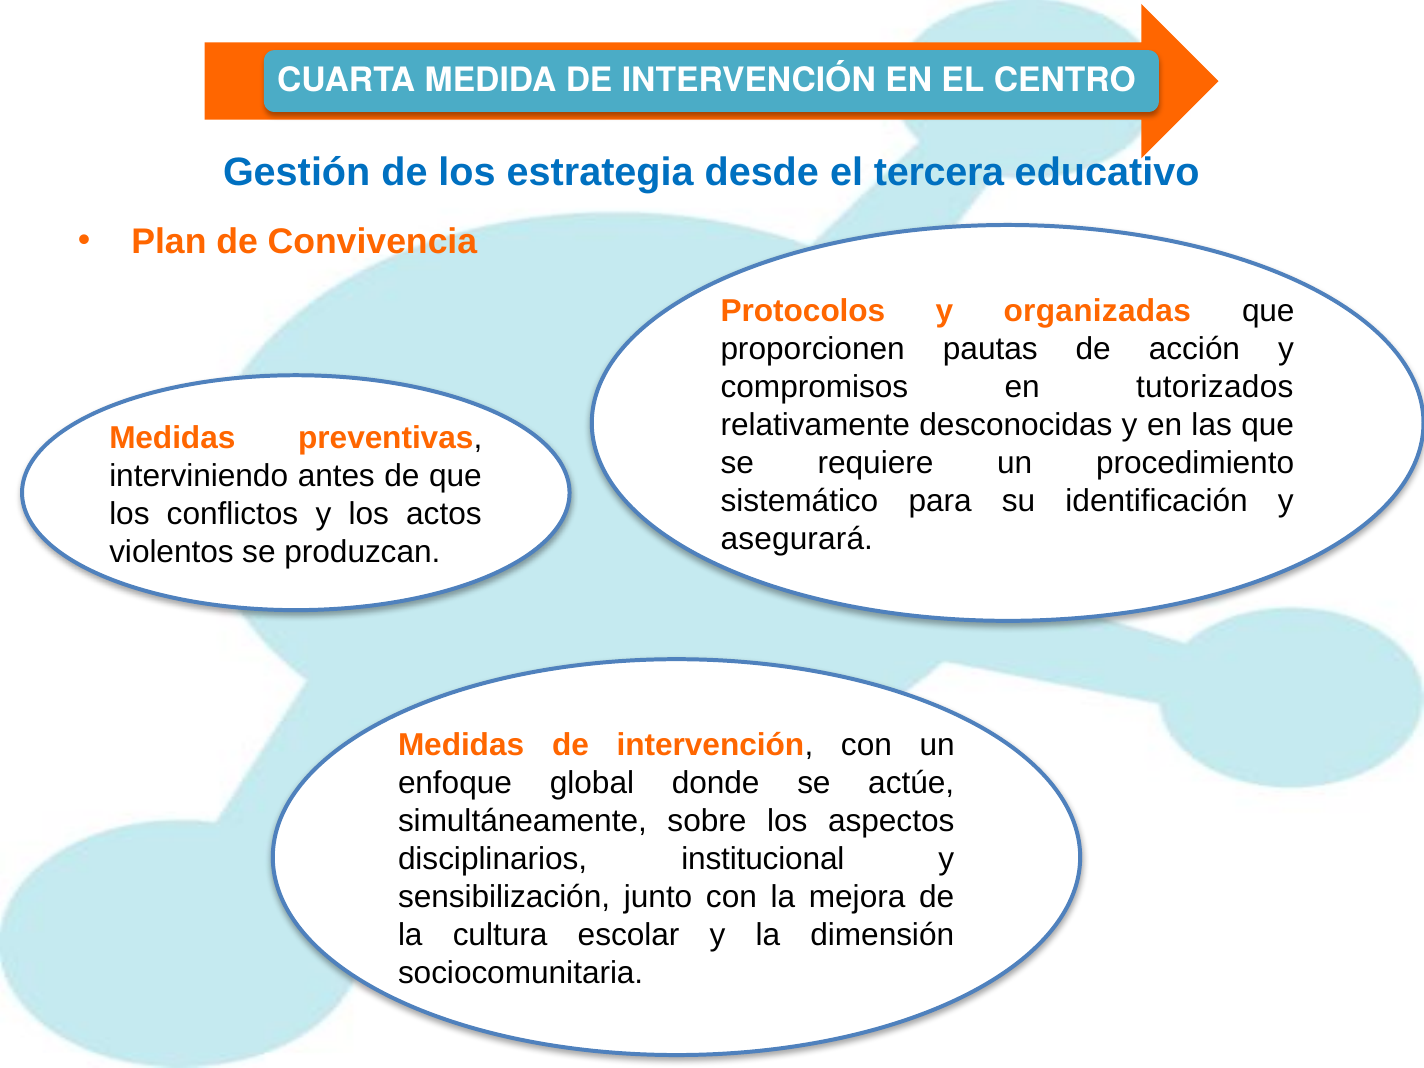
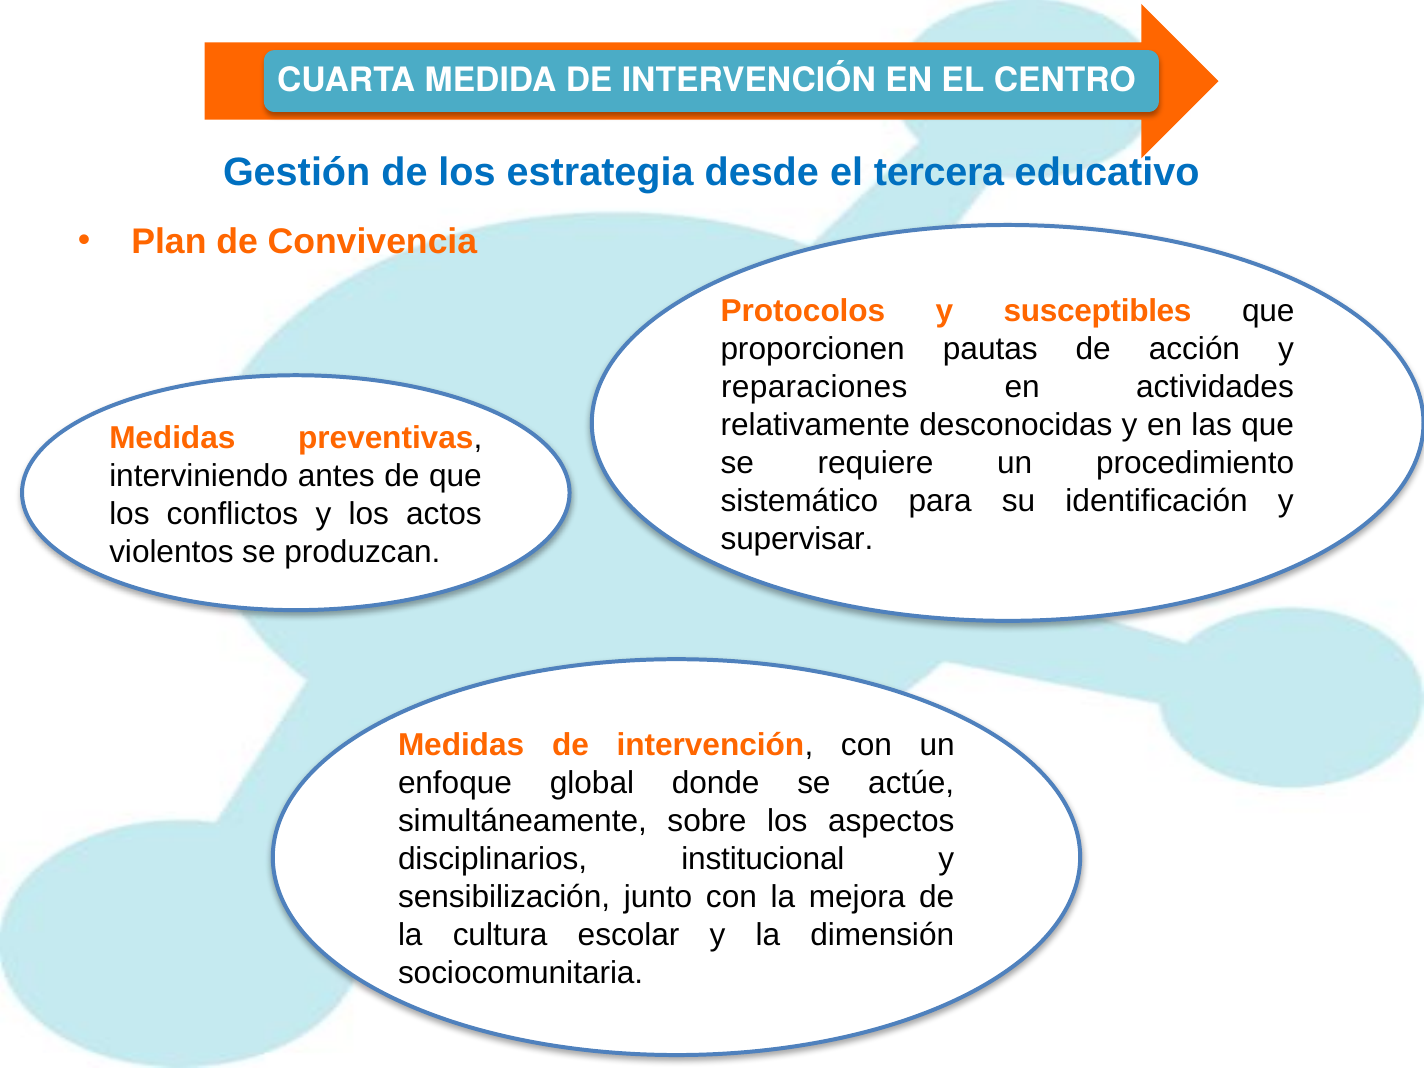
organizadas: organizadas -> susceptibles (1098, 311)
compromisos: compromisos -> reparaciones (814, 387)
tutorizados: tutorizados -> actividades (1215, 387)
asegurará: asegurará -> supervisar (797, 539)
